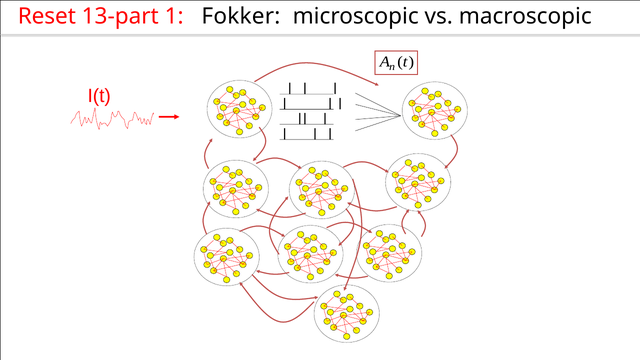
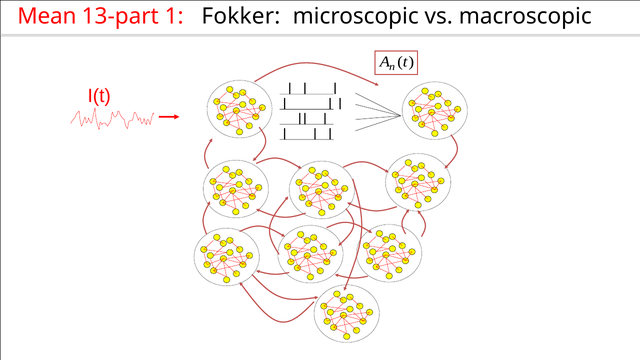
Reset: Reset -> Mean (47, 16)
